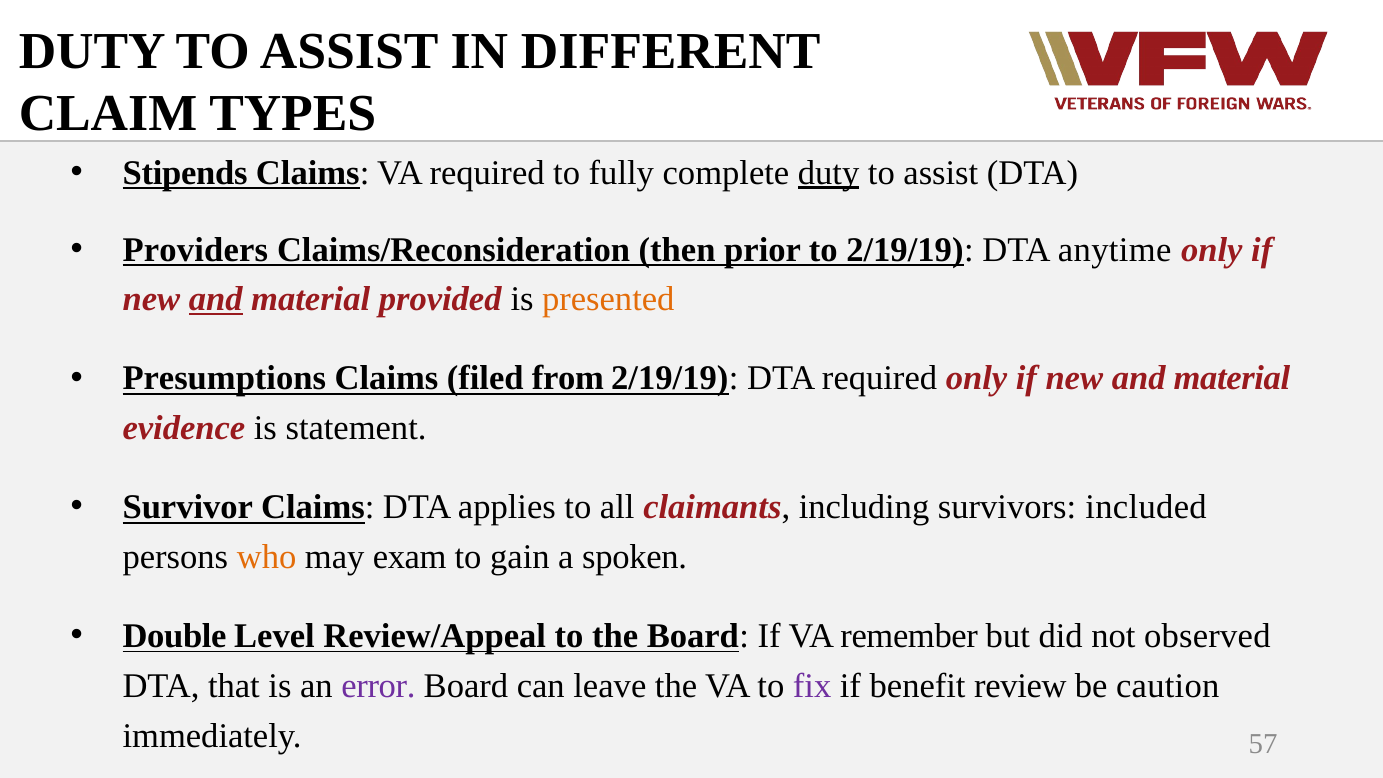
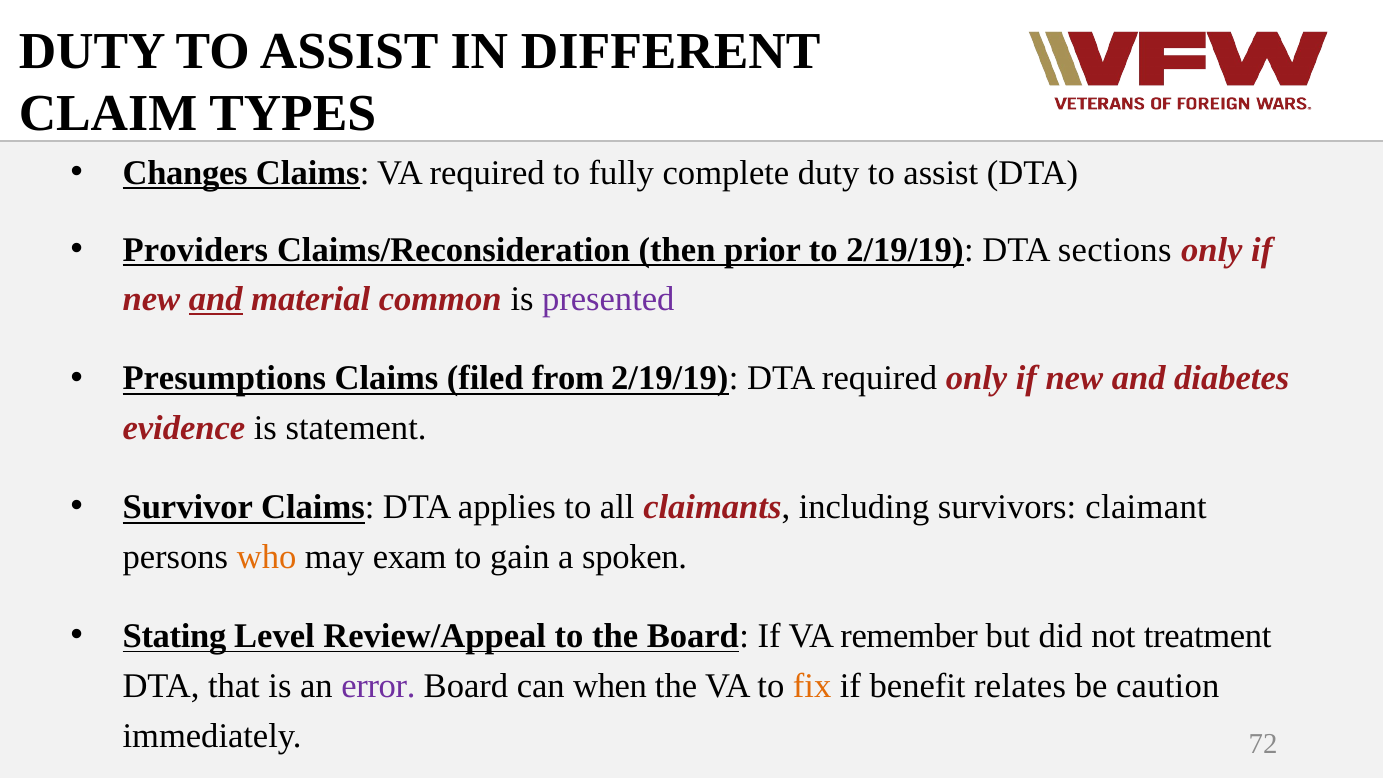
Stipends: Stipends -> Changes (185, 173)
duty underline: present -> none (829, 173)
anytime: anytime -> sections (1115, 250)
provided: provided -> common (440, 300)
presented colour: orange -> purple (608, 300)
material: material -> diabetes (1232, 379)
included: included -> claimant (1146, 507)
Double: Double -> Stating (175, 636)
observed: observed -> treatment (1208, 636)
leave: leave -> when (610, 686)
fix colour: purple -> orange (812, 686)
review: review -> relates (1020, 686)
57: 57 -> 72 (1263, 744)
